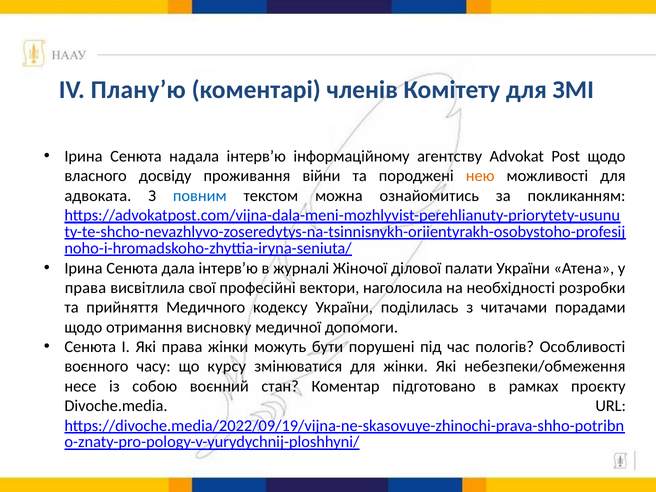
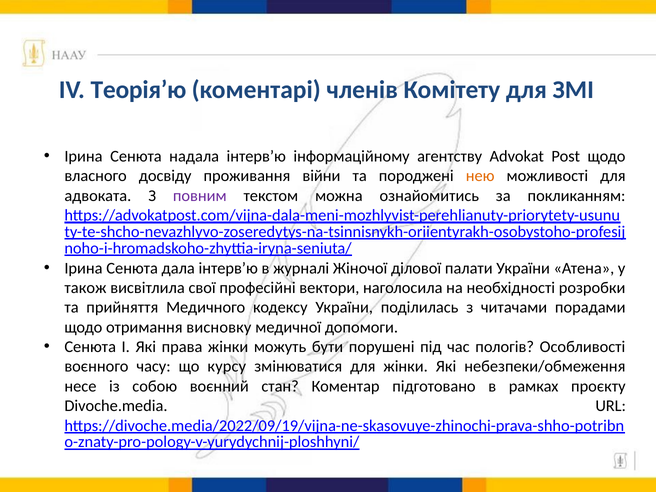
Плану’ю: Плану’ю -> Теорія’ю (138, 90)
повним colour: blue -> purple (200, 196)
права: права -> також (85, 288)
